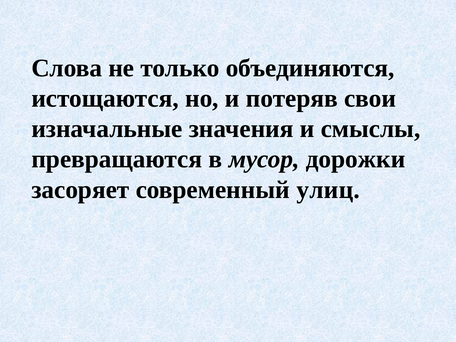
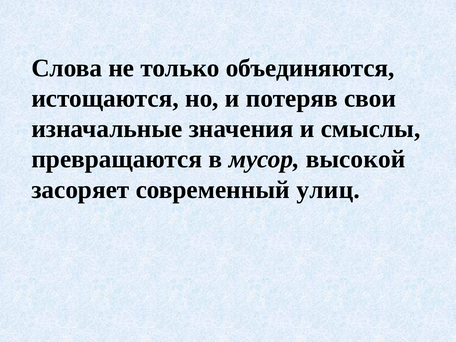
дорожки: дорожки -> высокой (356, 159)
